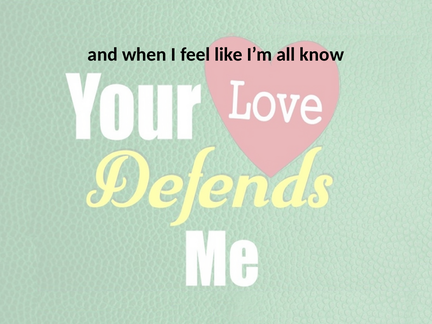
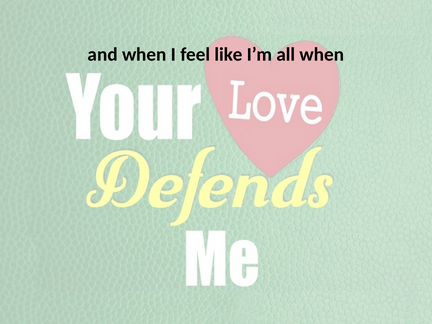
all know: know -> when (322, 55)
